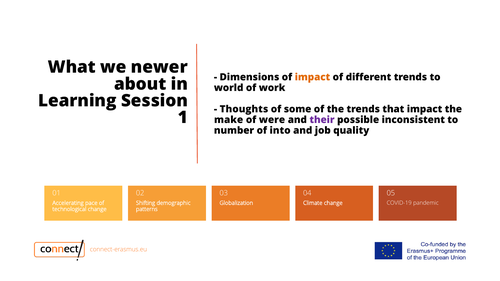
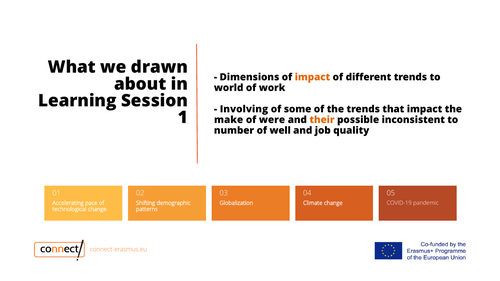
newer: newer -> drawn (159, 67)
Thoughts: Thoughts -> Involving (244, 109)
their colour: purple -> orange (322, 120)
into: into -> well (280, 131)
